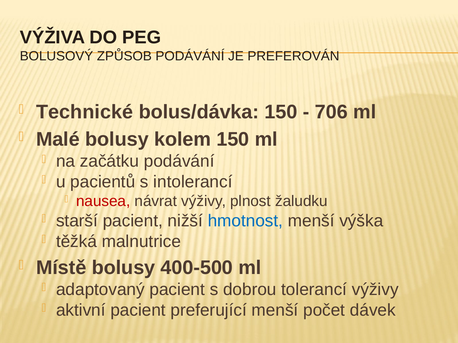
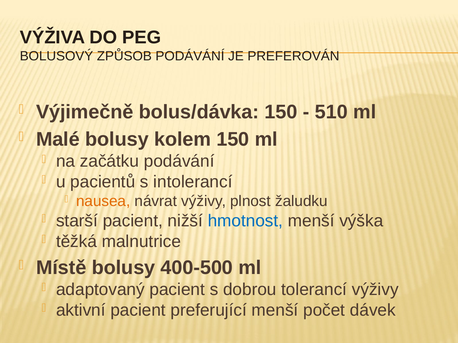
Technické: Technické -> Výjimečně (85, 112)
706: 706 -> 510 (331, 112)
nausea colour: red -> orange (103, 202)
